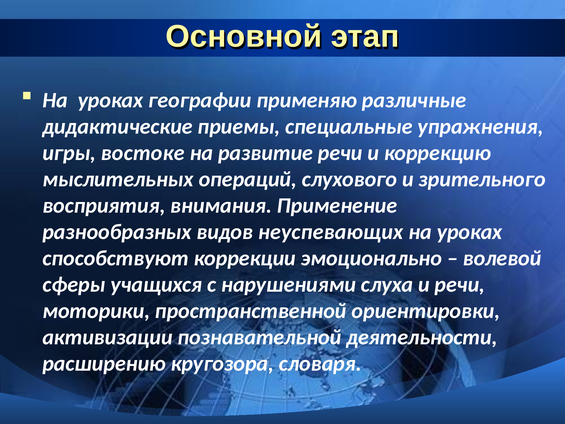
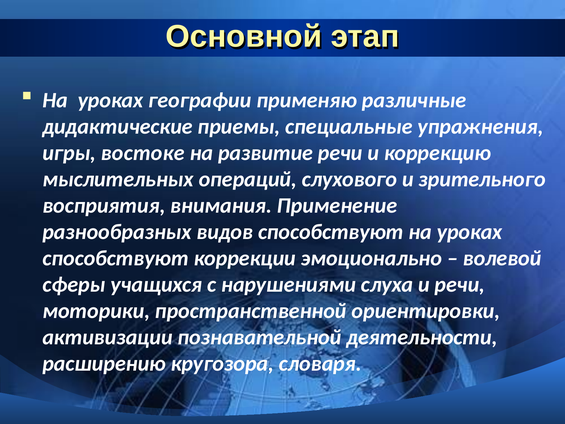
видов неуспевающих: неуспевающих -> способствуют (331, 232)
